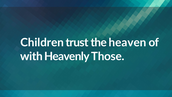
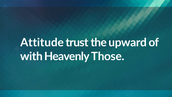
Children: Children -> Attitude (42, 43)
heaven: heaven -> upward (128, 43)
